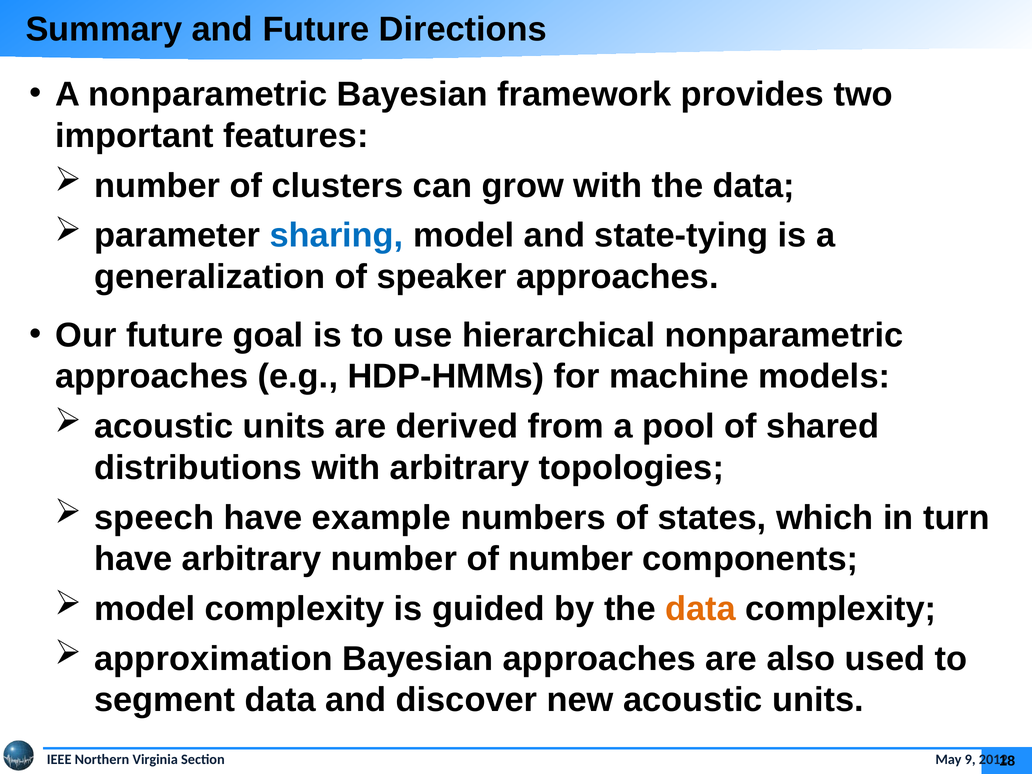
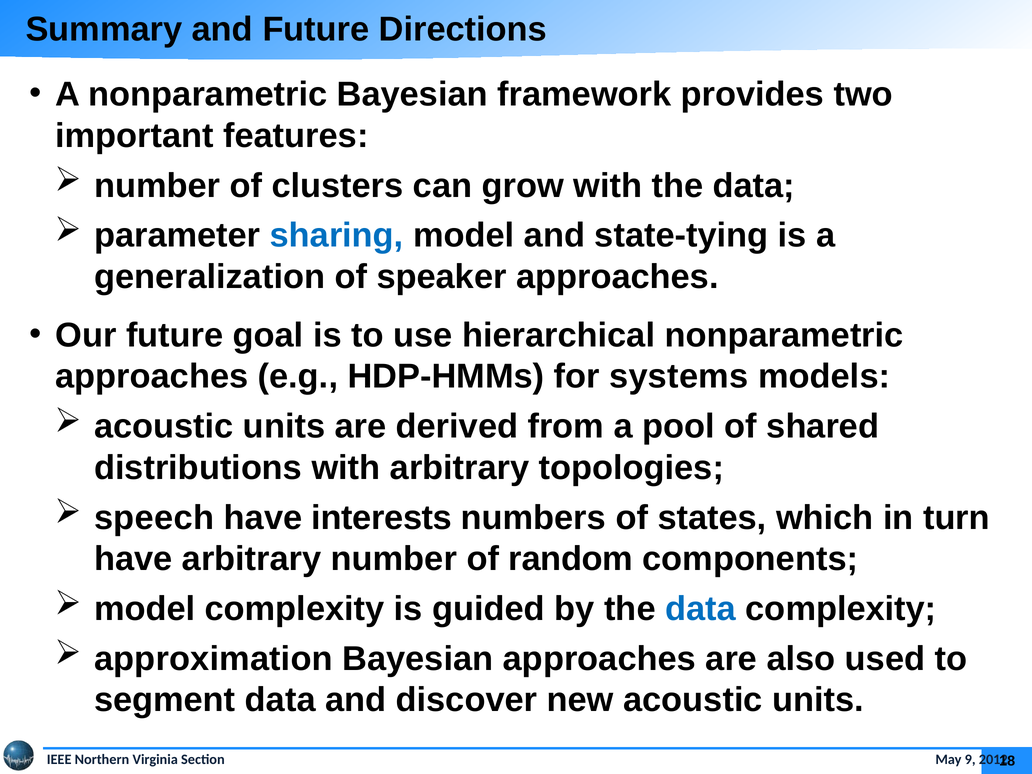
machine: machine -> systems (679, 377)
example: example -> interests (382, 518)
of number: number -> random (571, 559)
data colour: orange -> blue (700, 609)
